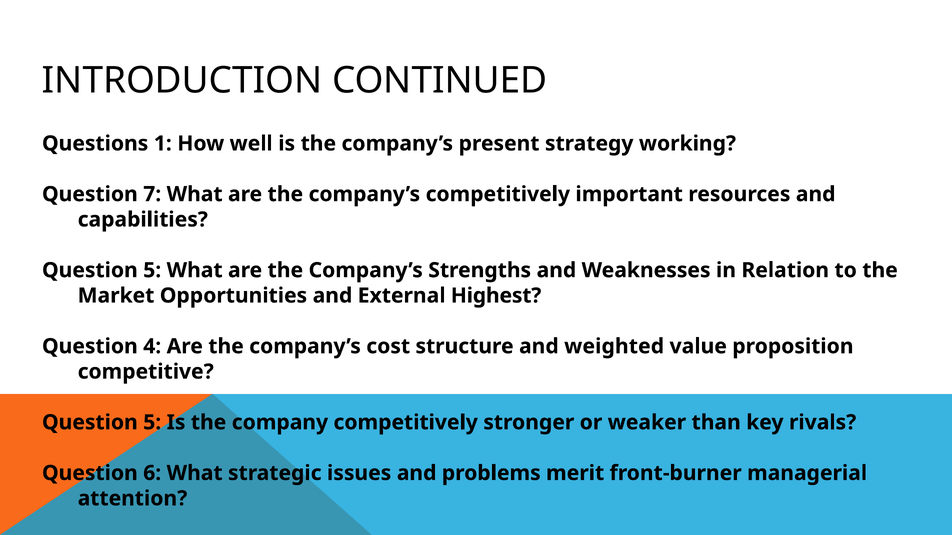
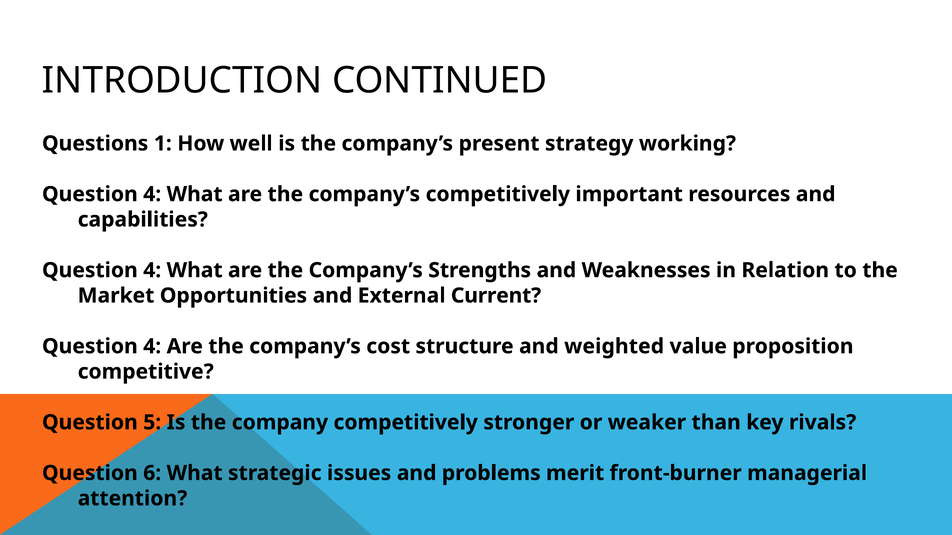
7: 7 -> 4 (152, 194)
5: 5 -> 4 (152, 271)
Highest: Highest -> Current (496, 296)
